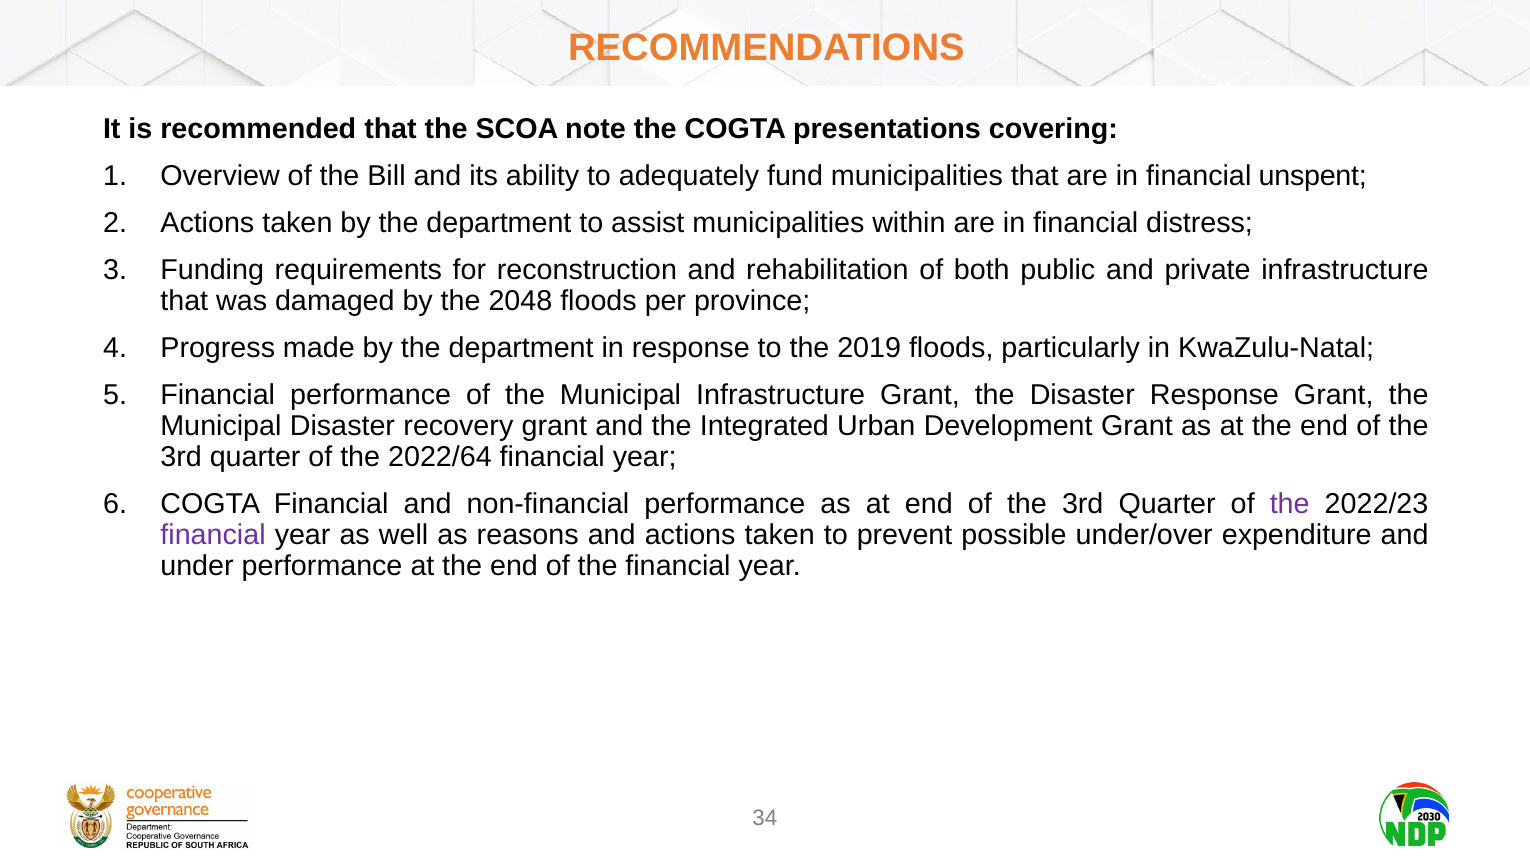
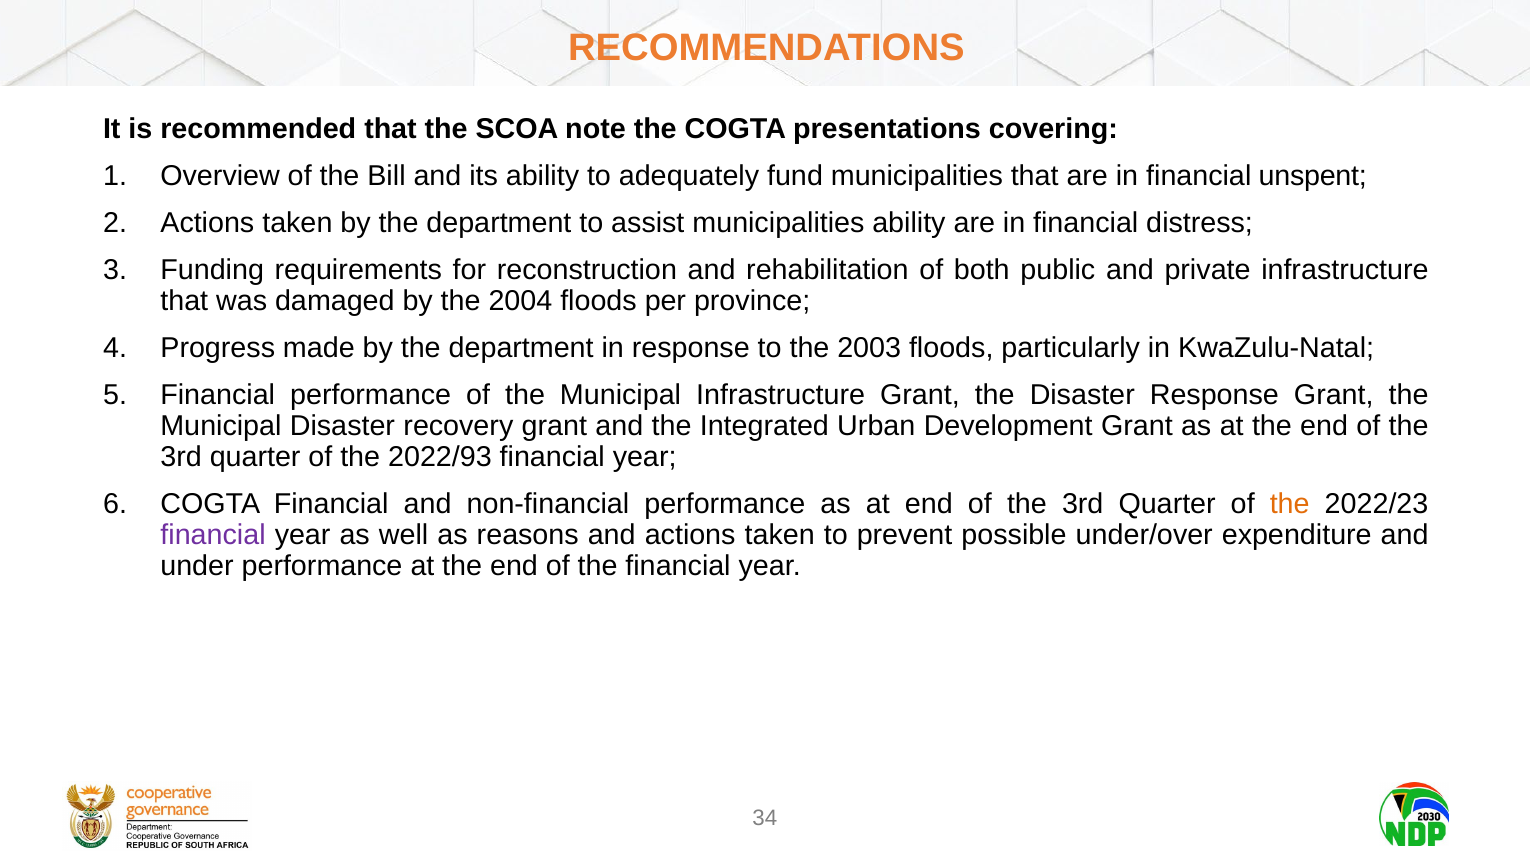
municipalities within: within -> ability (909, 223)
2048: 2048 -> 2004 (520, 301)
2019: 2019 -> 2003 (869, 348)
2022/64: 2022/64 -> 2022/93 (440, 457)
the colour: purple -> orange (1290, 504)
